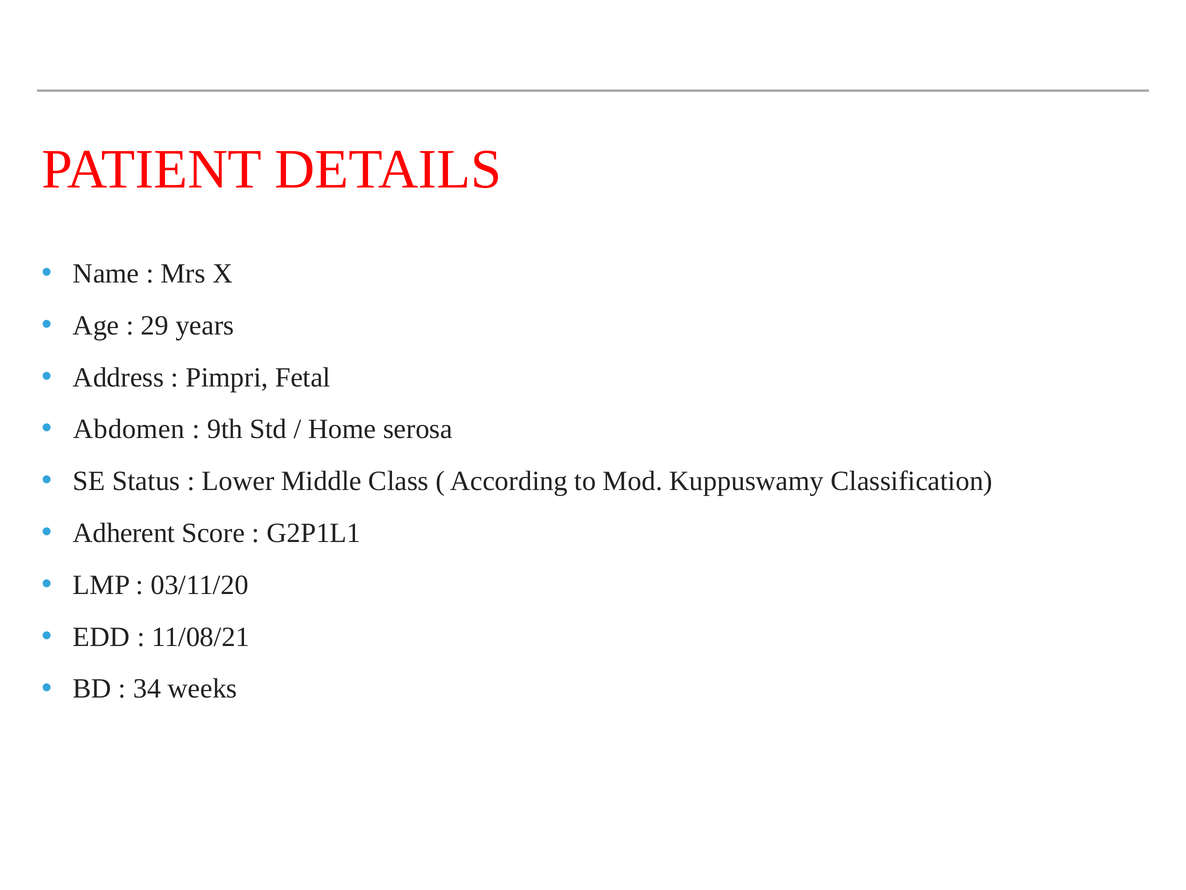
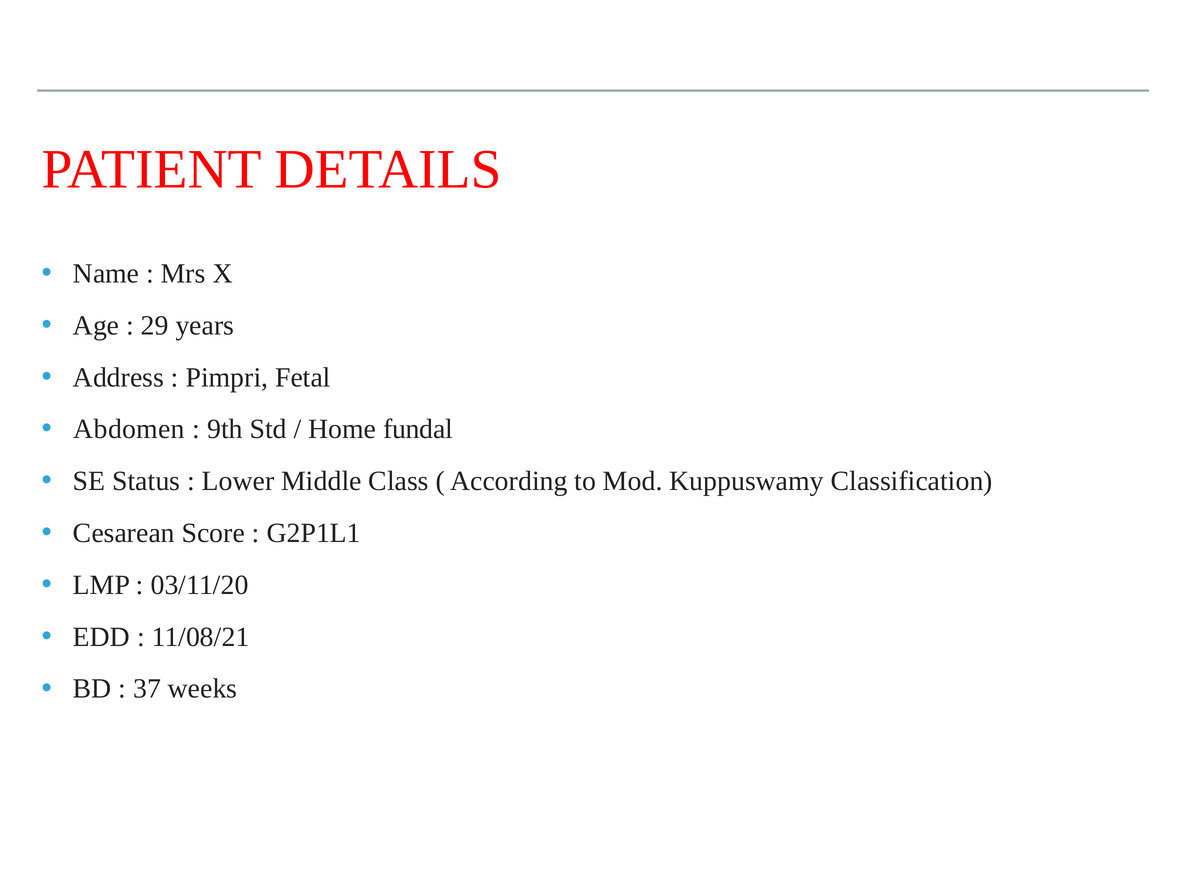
serosa: serosa -> fundal (418, 429)
Adherent: Adherent -> Cesarean (124, 533)
34: 34 -> 37 (147, 688)
